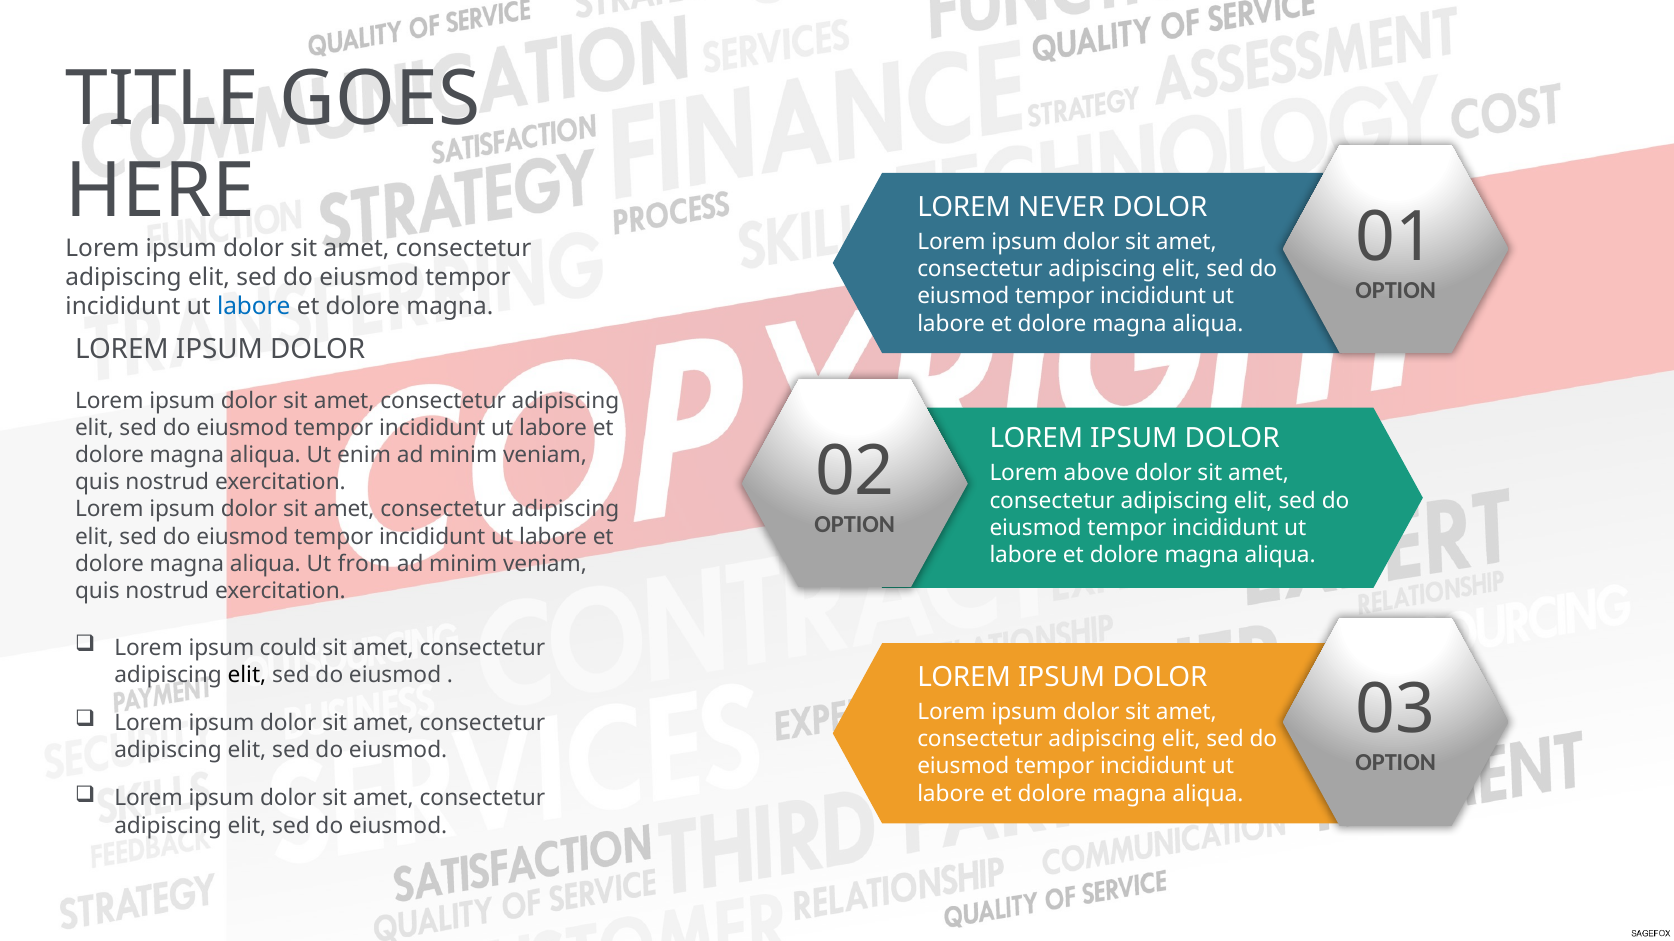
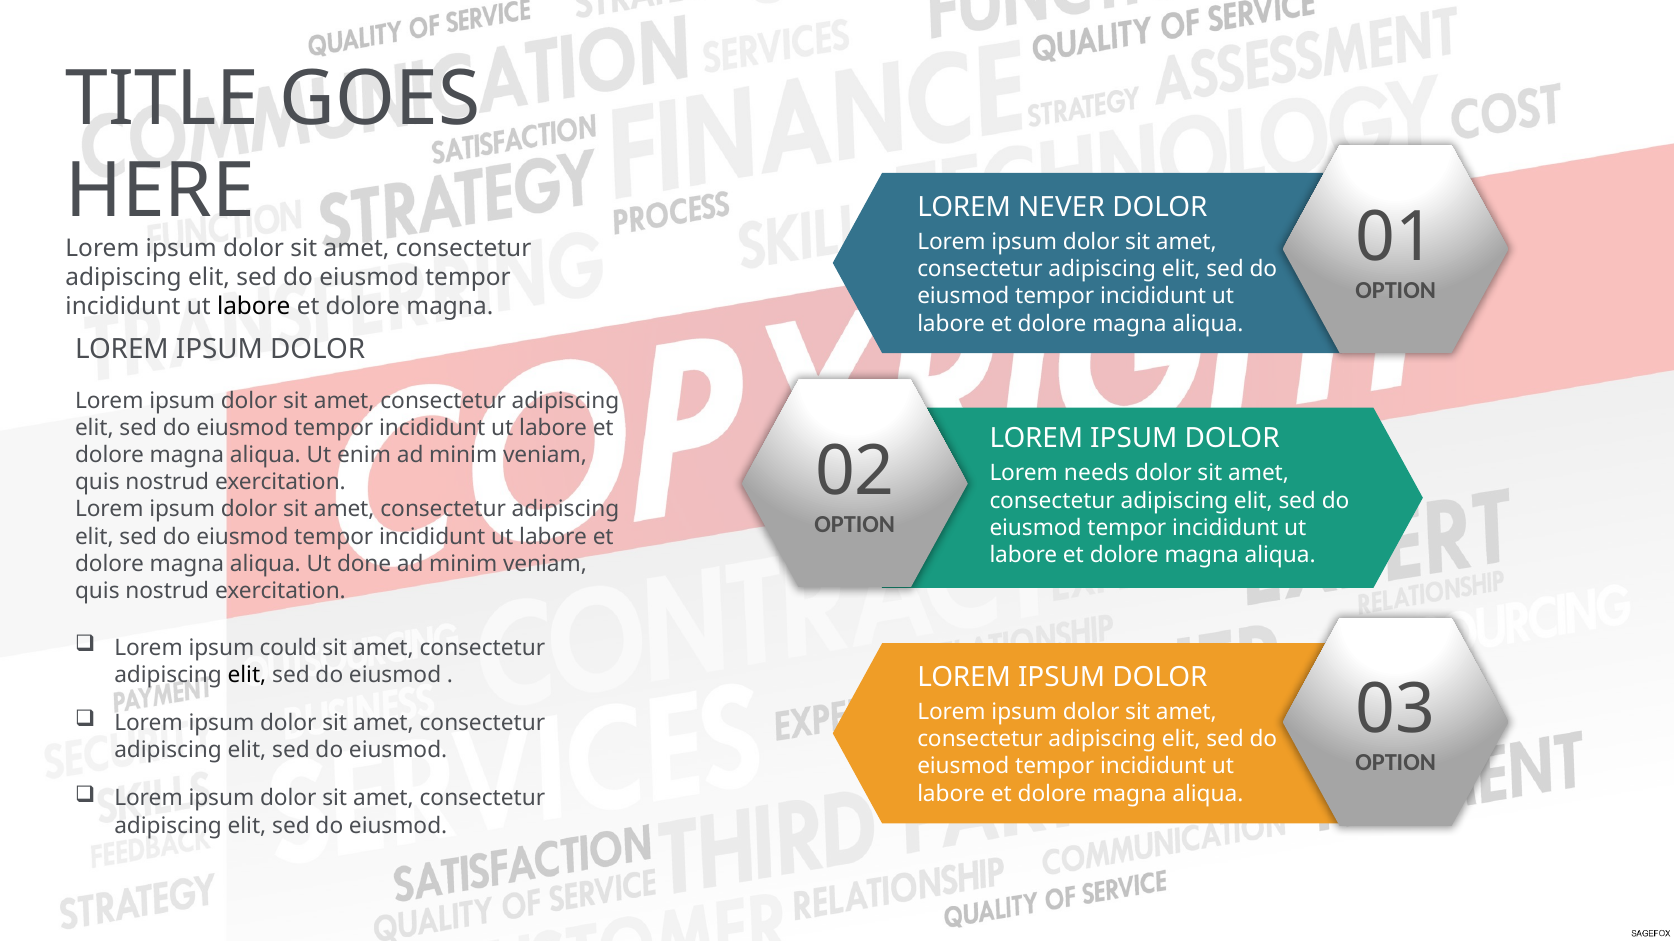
labore colour: blue -> black (254, 307)
above: above -> needs (1096, 474)
from: from -> done (364, 564)
